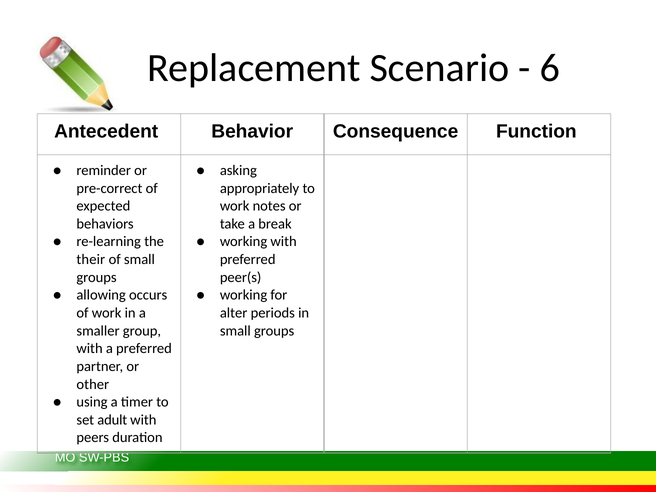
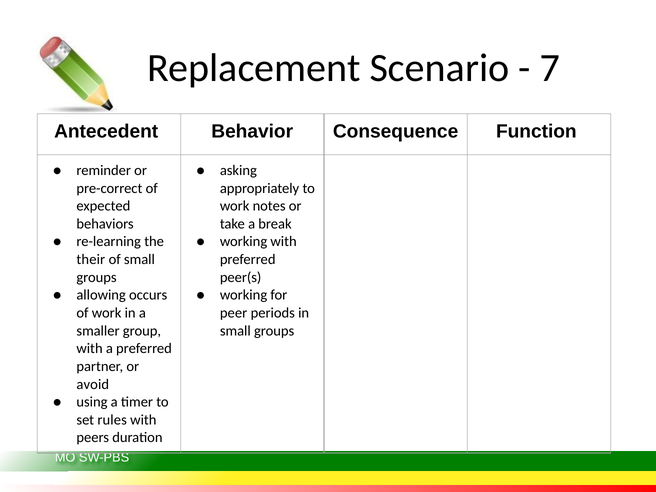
6: 6 -> 7 (550, 68)
alter: alter -> peer (234, 313)
other: other -> avoid (93, 384)
adult: adult -> rules (112, 420)
